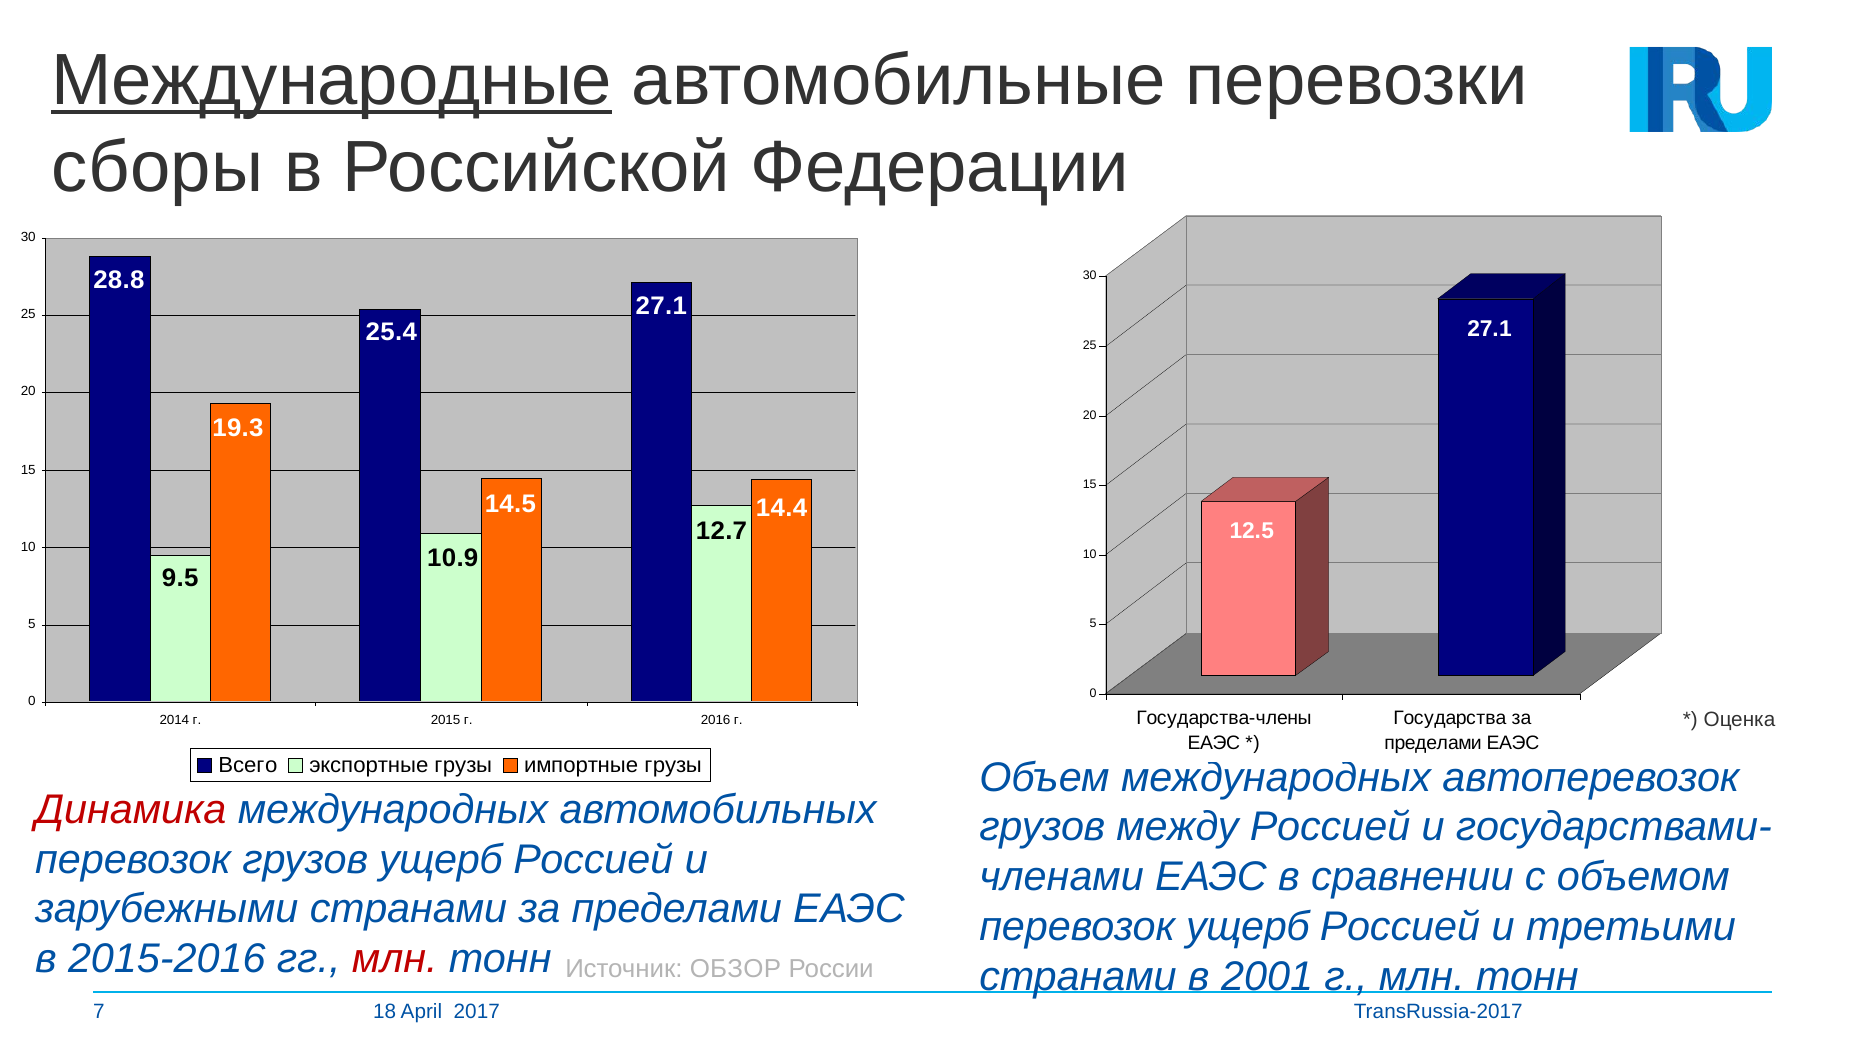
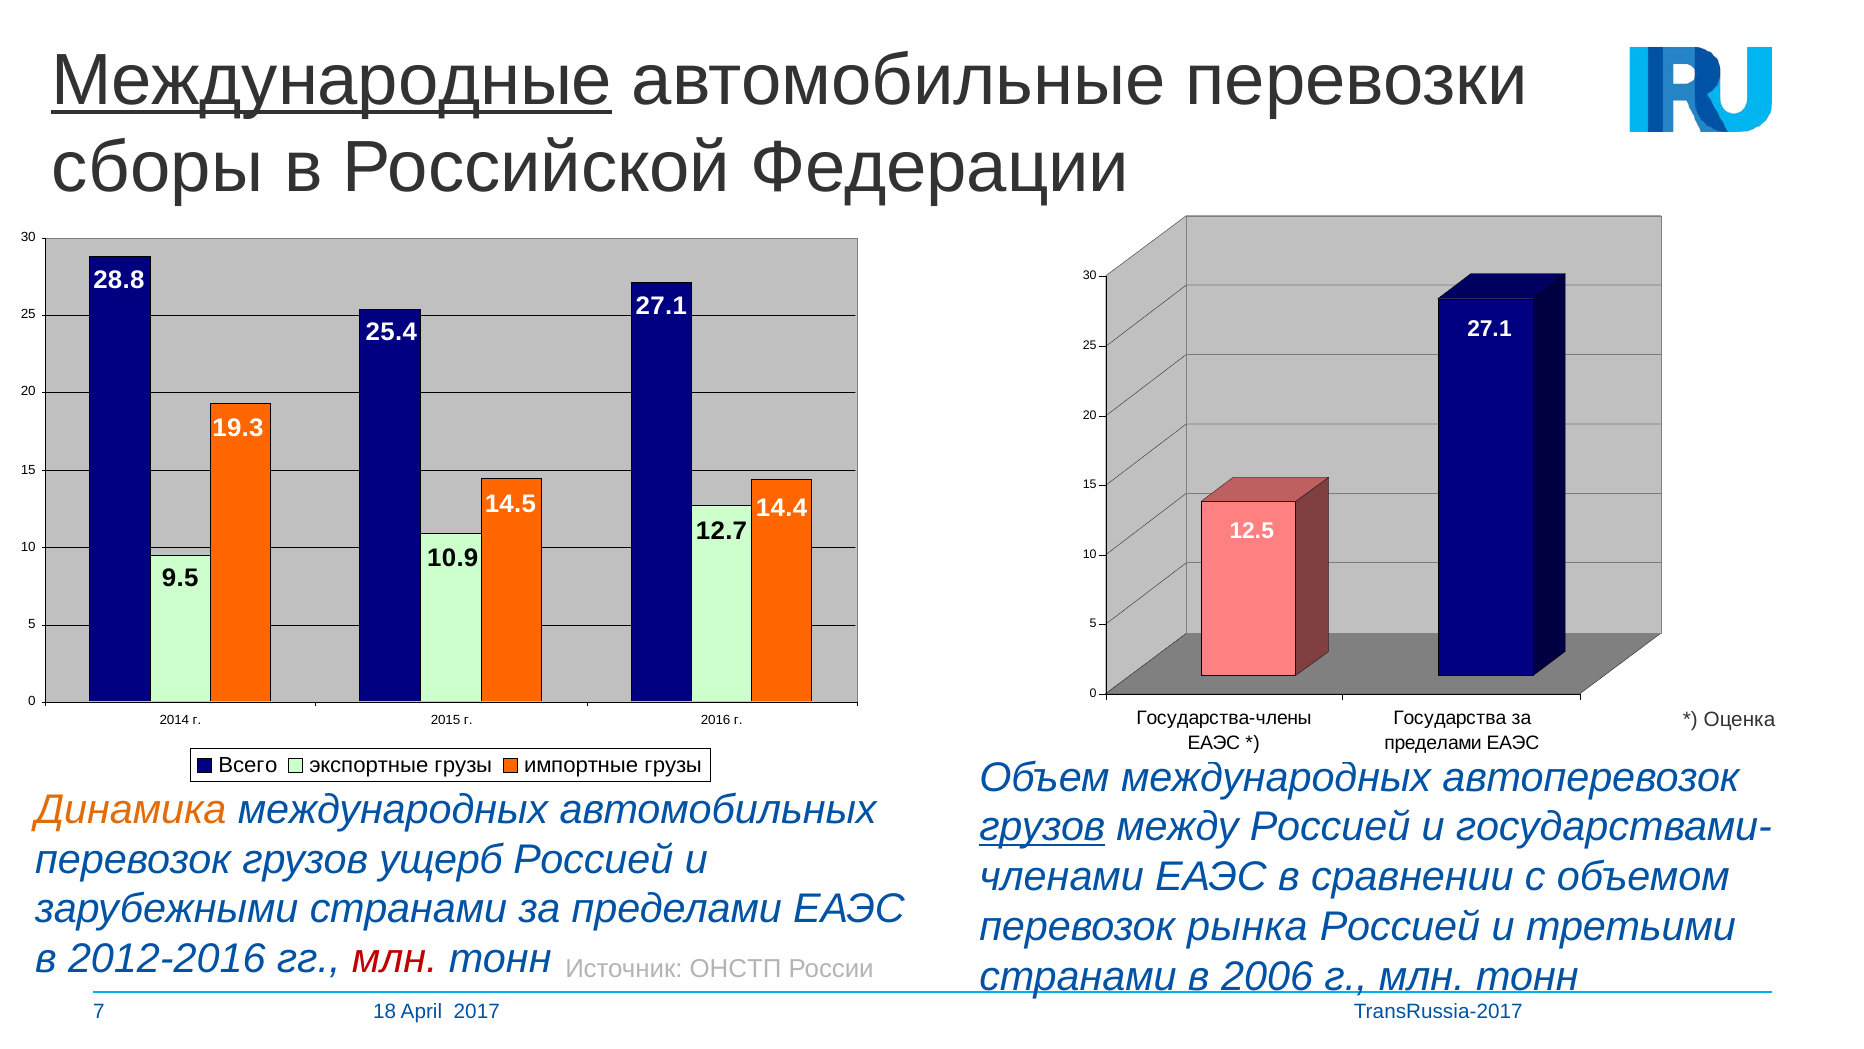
Динамика colour: red -> orange (131, 809)
грузов underline: none -> present (1042, 827)
перевозок ущерб: ущерб -> рынка (1247, 926)
2015-2016: 2015-2016 -> 2012-2016 (167, 958)
ОБЗОР: ОБЗОР -> ОНСТП (736, 968)
2001: 2001 -> 2006 (1267, 976)
